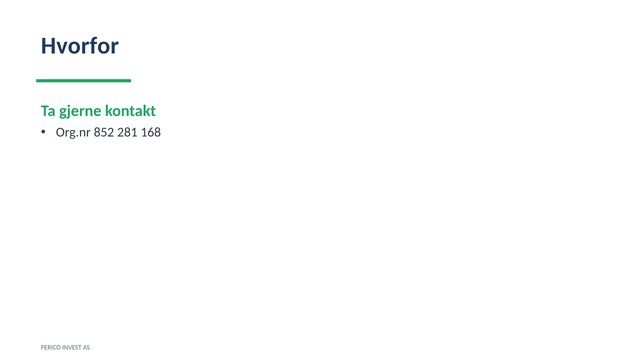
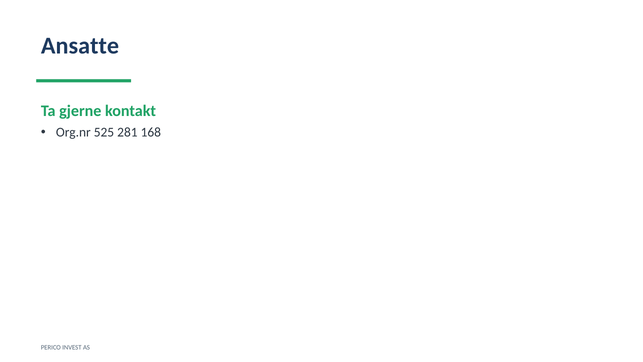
Hvorfor: Hvorfor -> Ansatte (80, 46)
852: 852 -> 525 (104, 132)
